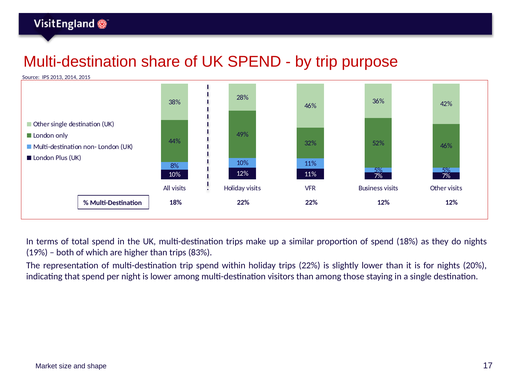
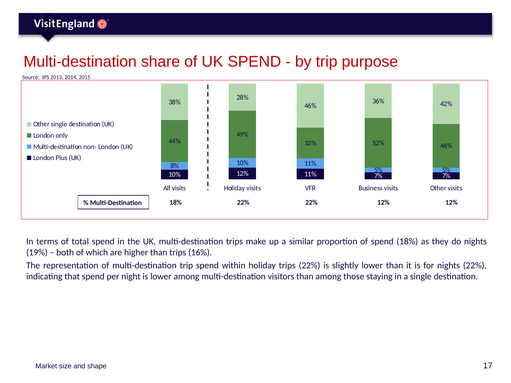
83%: 83% -> 16% (200, 253)
nights 20%: 20% -> 22% (475, 265)
